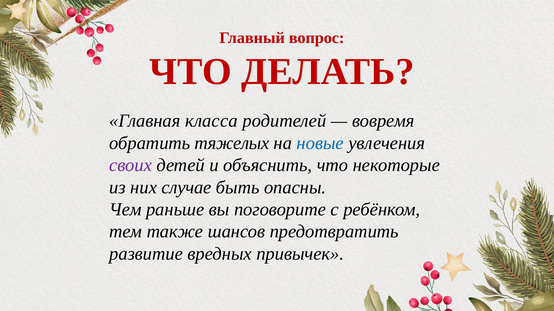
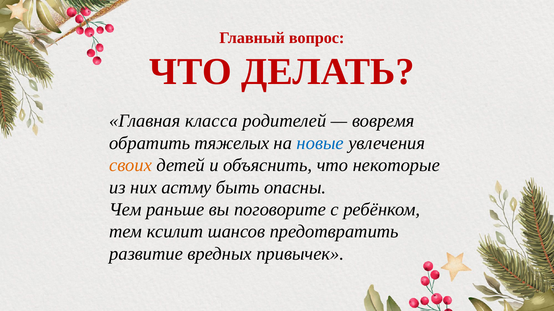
своих colour: purple -> orange (131, 165)
случае: случае -> астму (186, 188)
также: также -> ксилит (175, 232)
